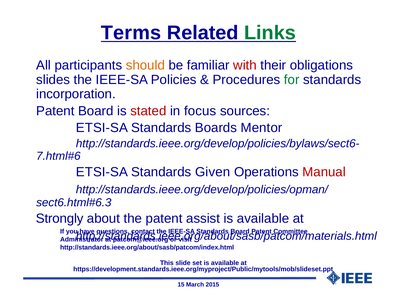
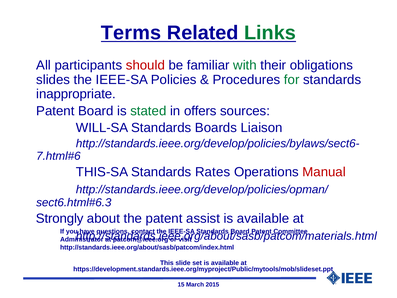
should colour: orange -> red (145, 65)
with colour: red -> green (245, 65)
incorporation: incorporation -> inappropriate (76, 94)
stated colour: red -> green (148, 111)
focus: focus -> offers (200, 111)
ETSI-SA: ETSI-SA -> WILL-SA (102, 128)
Mentor: Mentor -> Liaison (262, 128)
ETSI-SA: ETSI-SA -> THIS-SA (102, 172)
Given: Given -> Rates (213, 172)
